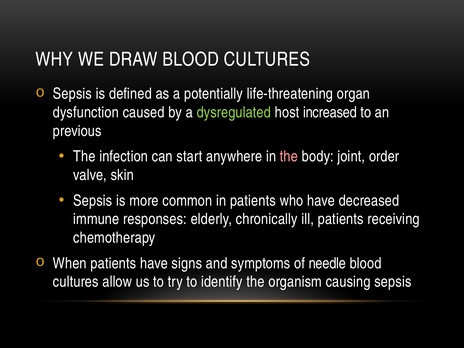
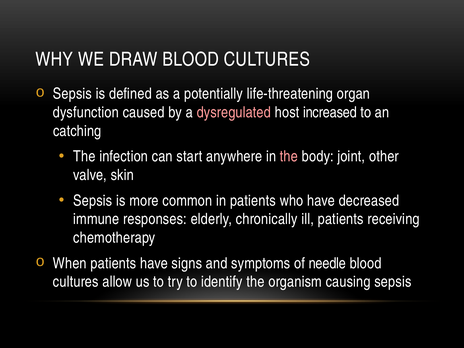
dysregulated colour: light green -> pink (234, 112)
previous: previous -> catching (77, 131)
order: order -> other (384, 157)
